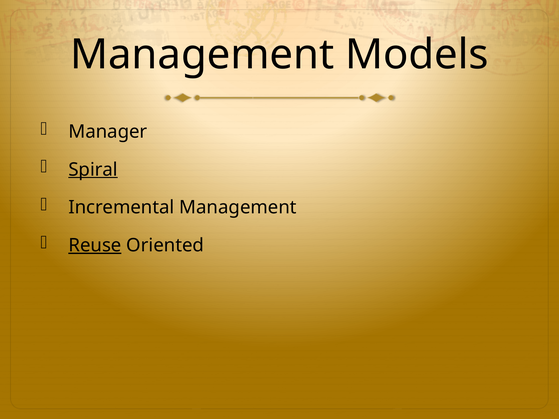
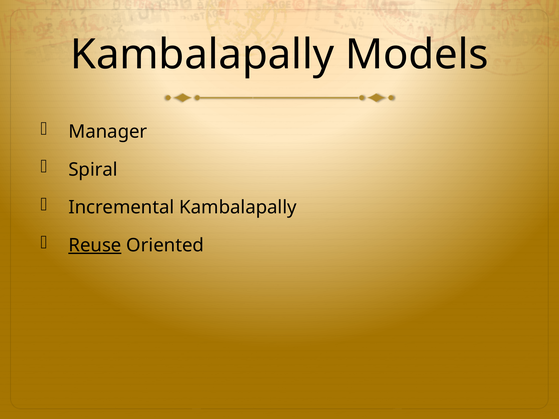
Management: Management -> Kambalapally (202, 55)
Spiral underline: present -> none (93, 170)
Incremental Management: Management -> Kambalapally (238, 208)
